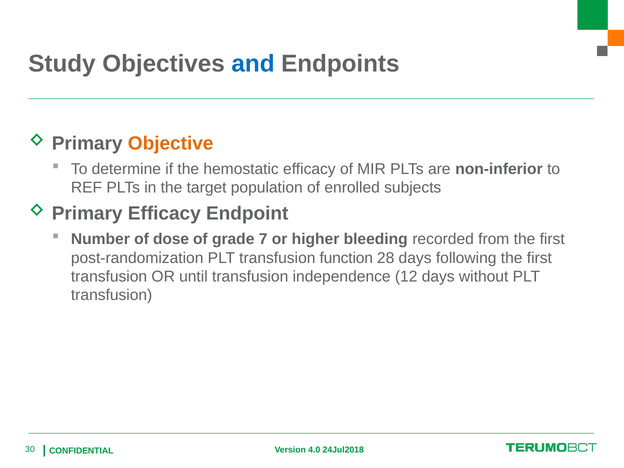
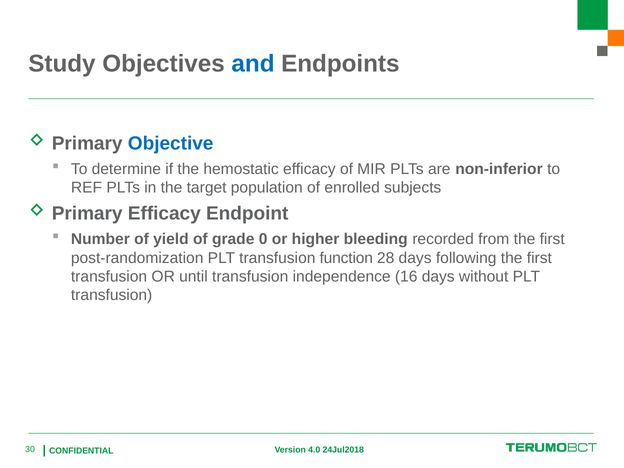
Objective colour: orange -> blue (171, 143)
dose: dose -> yield (171, 239)
7: 7 -> 0 (263, 239)
12: 12 -> 16 (406, 277)
